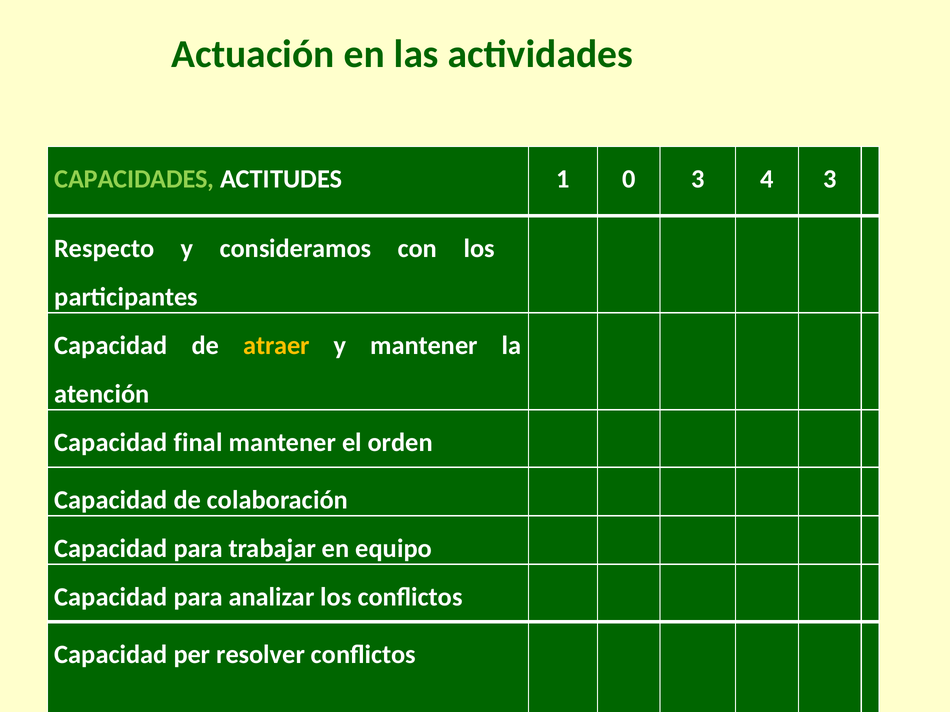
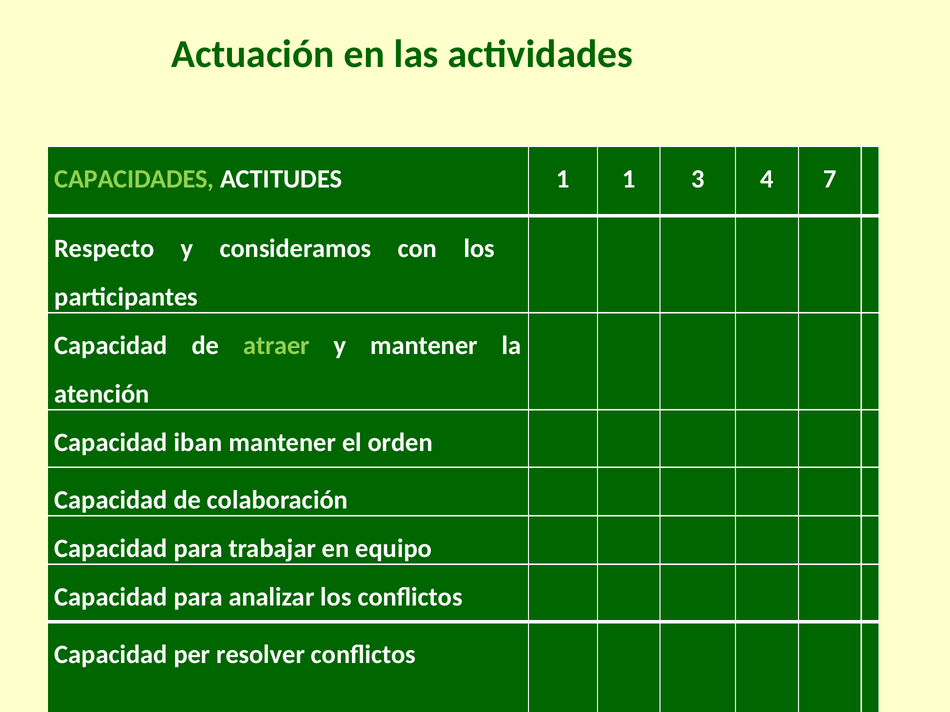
1 0: 0 -> 1 (629, 179)
4 3: 3 -> 7 (830, 179)
atraer colour: yellow -> light green (276, 346)
final: final -> iban (198, 443)
